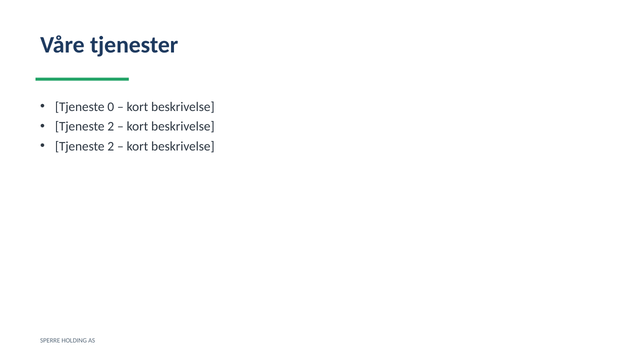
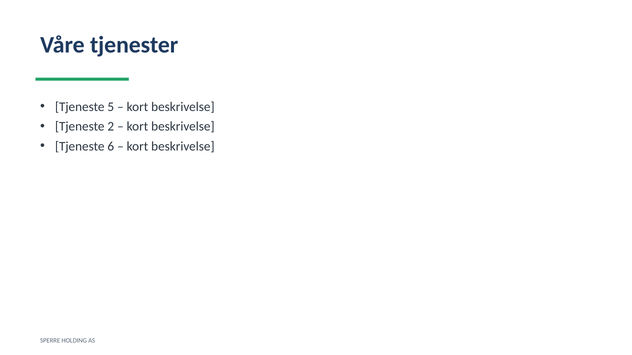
0: 0 -> 5 (111, 107)
2: 2 -> 6 (111, 147)
